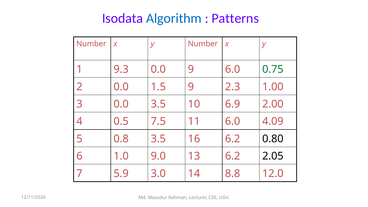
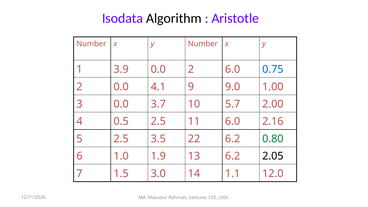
Algorithm colour: blue -> black (174, 18)
Patterns: Patterns -> Aristotle (235, 18)
9.3: 9.3 -> 3.9 (121, 69)
0.0 9: 9 -> 2 (191, 69)
0.75 colour: green -> blue (273, 69)
1.5: 1.5 -> 4.1 (158, 87)
2.3: 2.3 -> 9.0 (233, 87)
0.0 3.5: 3.5 -> 3.7 (158, 104)
6.9: 6.9 -> 5.7 (233, 104)
0.5 7.5: 7.5 -> 2.5 (158, 121)
4.09: 4.09 -> 2.16 (273, 121)
5 0.8: 0.8 -> 2.5 (121, 139)
16: 16 -> 22 (194, 139)
0.80 colour: black -> green (273, 139)
9.0: 9.0 -> 1.9 (158, 156)
5.9: 5.9 -> 1.5 (121, 173)
8.8: 8.8 -> 1.1 (233, 173)
